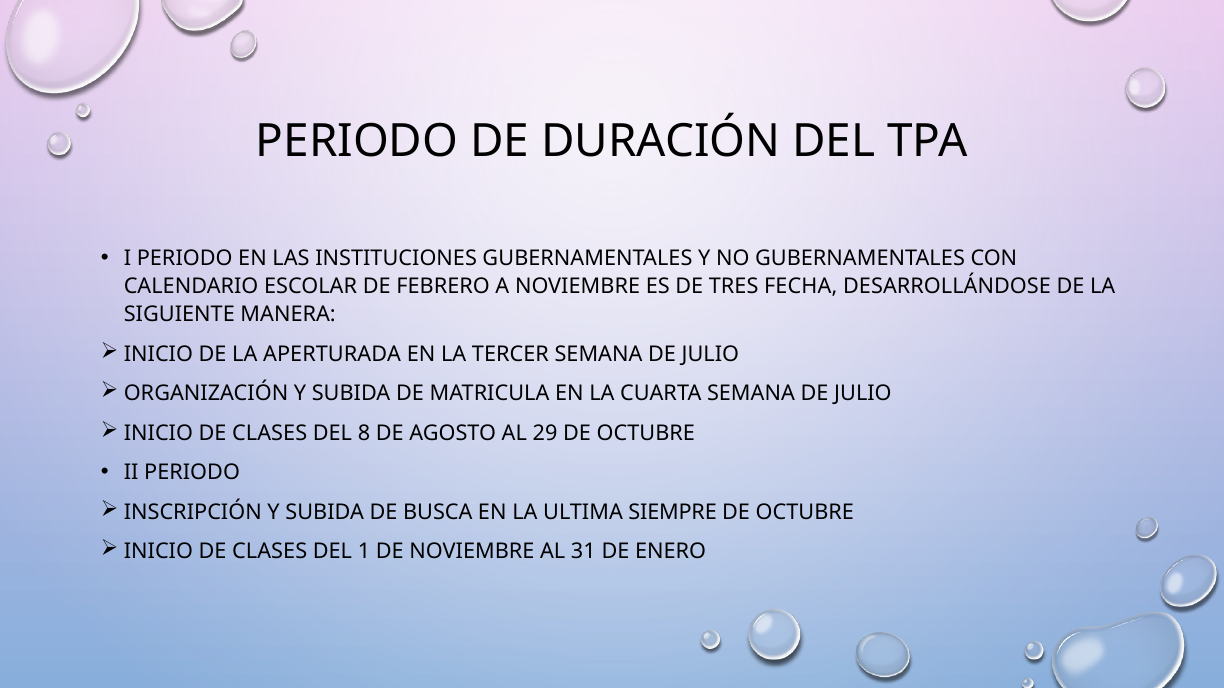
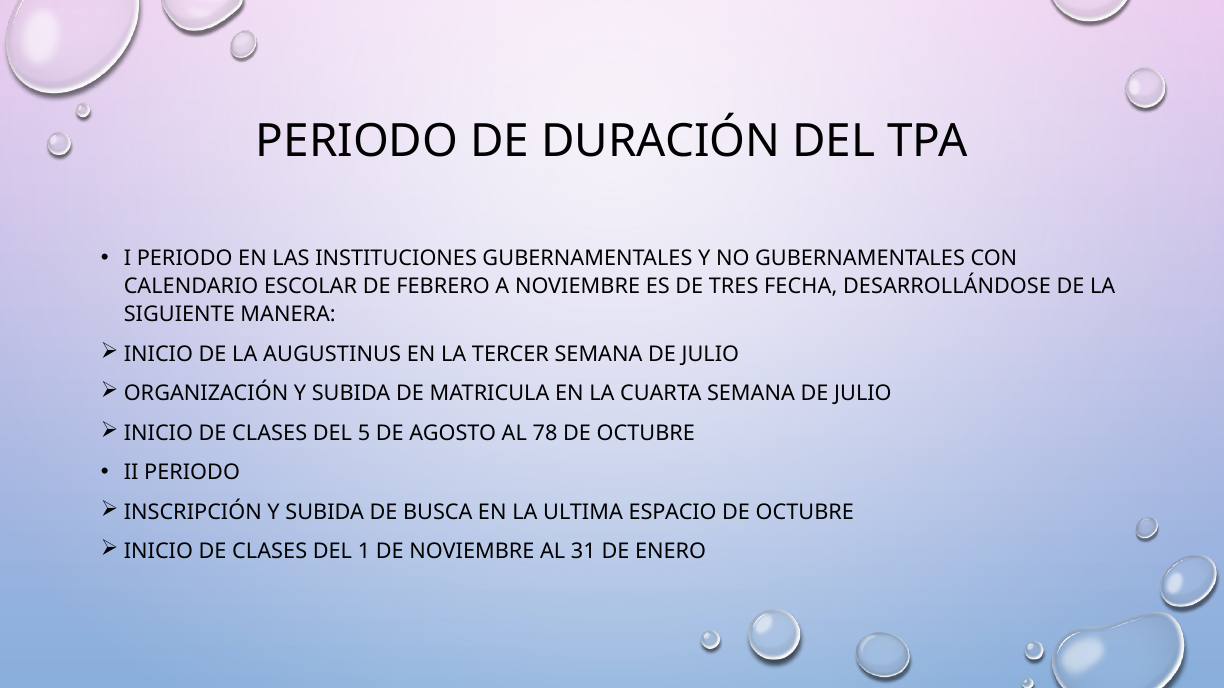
APERTURADA: APERTURADA -> AUGUSTINUS (332, 355)
8: 8 -> 5 (364, 434)
29: 29 -> 78 (545, 434)
SIEMPRE: SIEMPRE -> ESPACIO (673, 513)
